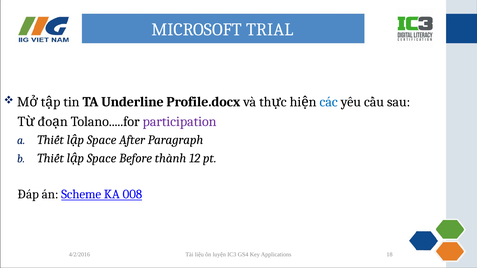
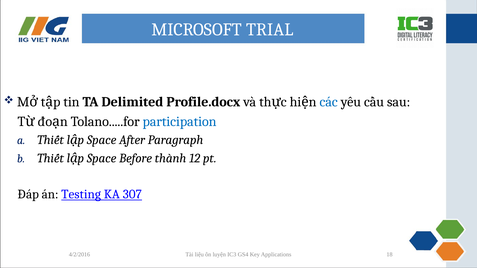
Underline: Underline -> Delimited (132, 102)
participation colour: purple -> blue (180, 122)
Scheme: Scheme -> Testing (81, 195)
008: 008 -> 307 (132, 195)
